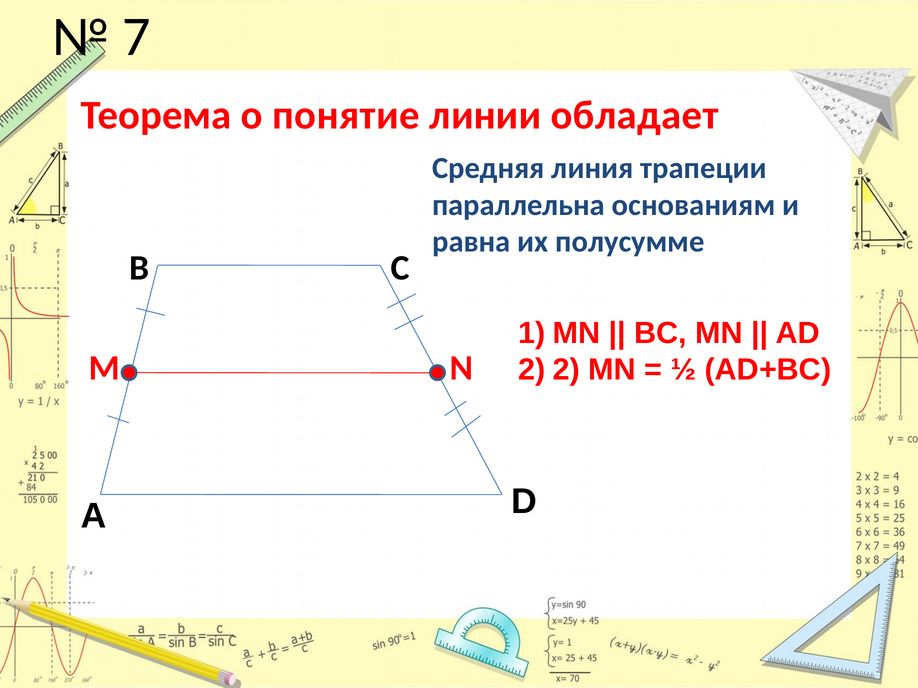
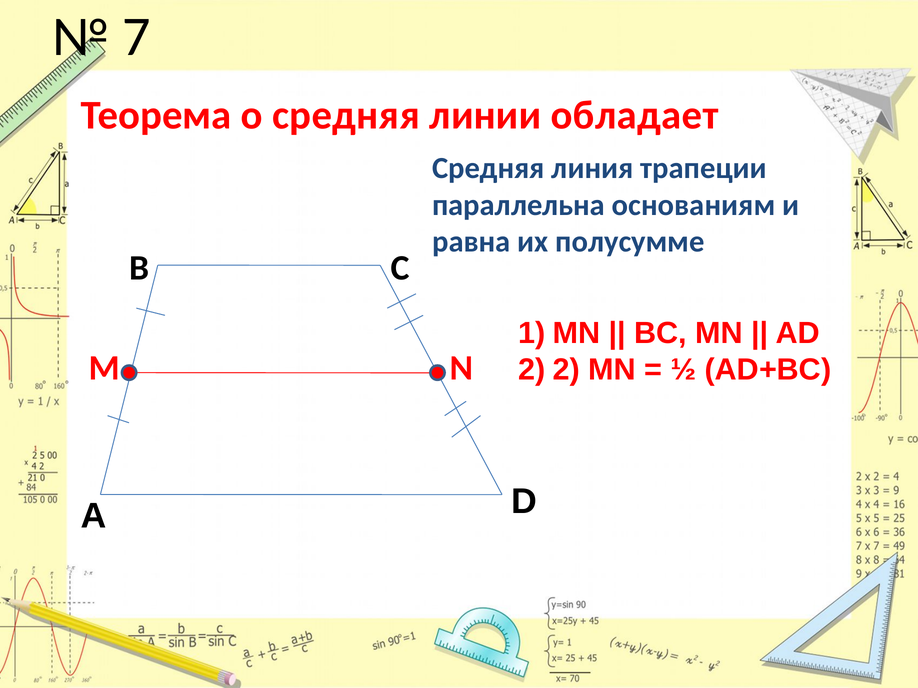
о понятие: понятие -> средняя (346, 115)
